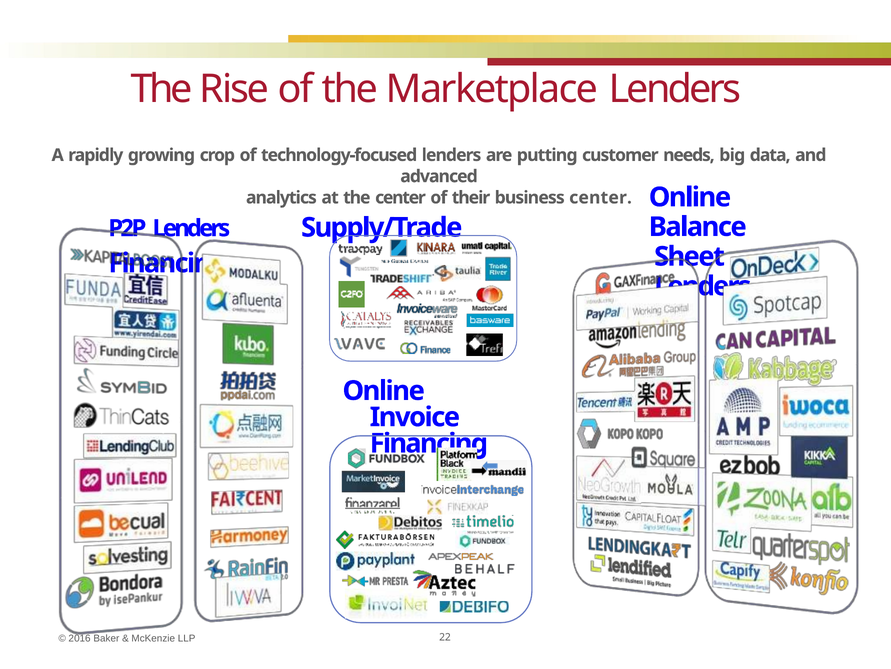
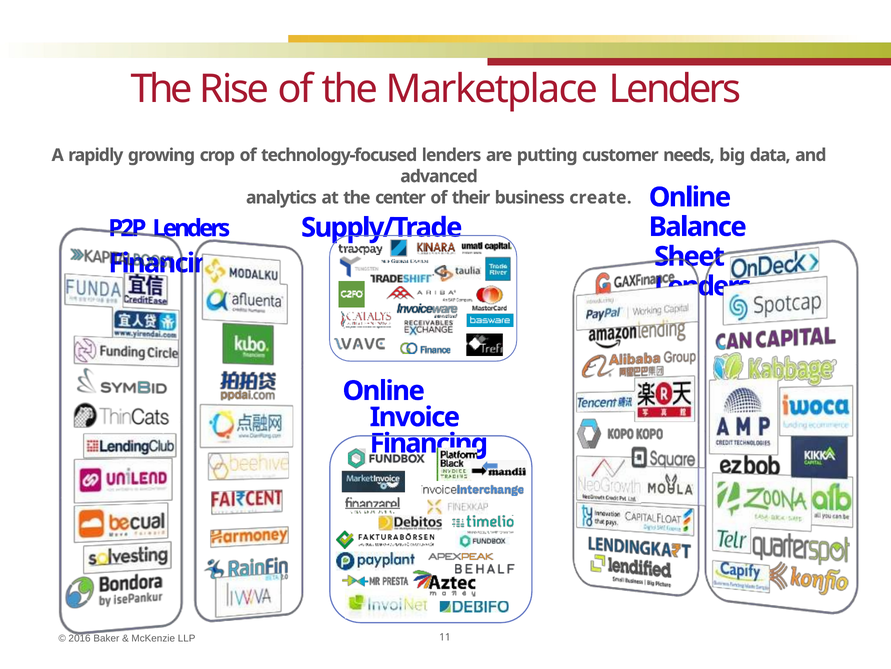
business center: center -> create (600, 197)
22: 22 -> 11 (445, 636)
